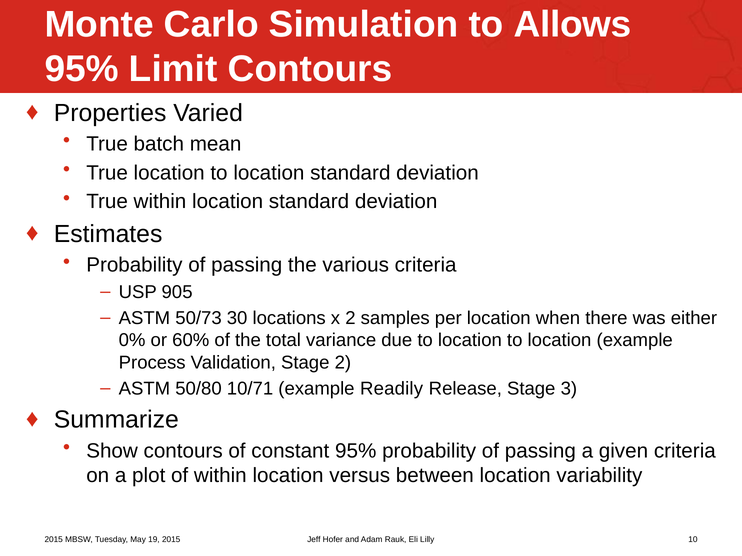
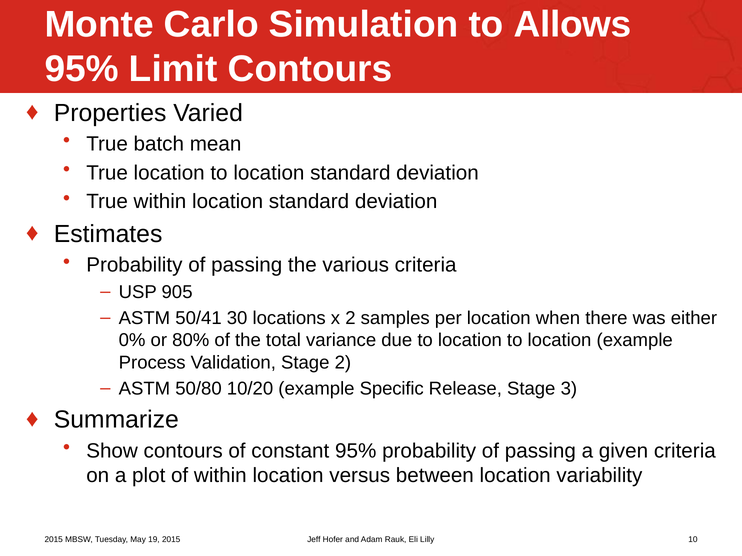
50/73: 50/73 -> 50/41 (199, 318)
60%: 60% -> 80% (191, 341)
10/71: 10/71 -> 10/20 (250, 389)
Readily: Readily -> Specific (392, 389)
